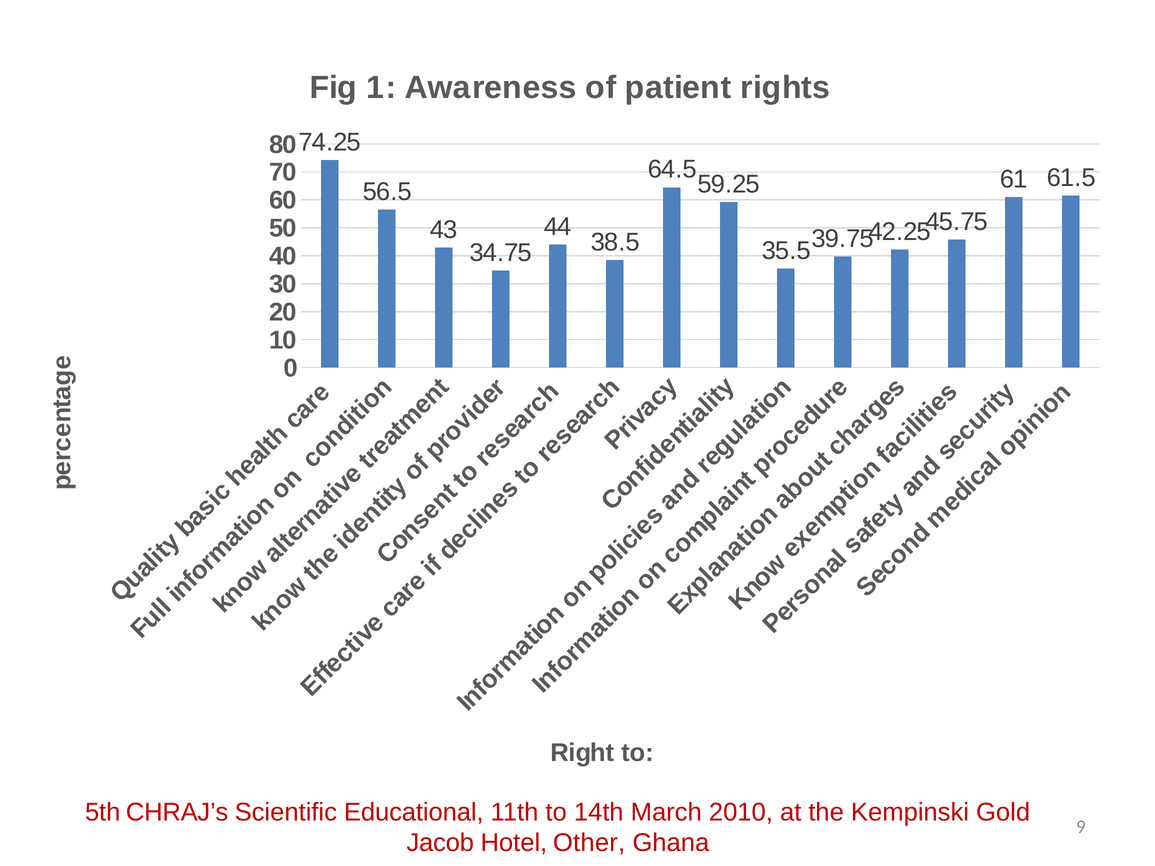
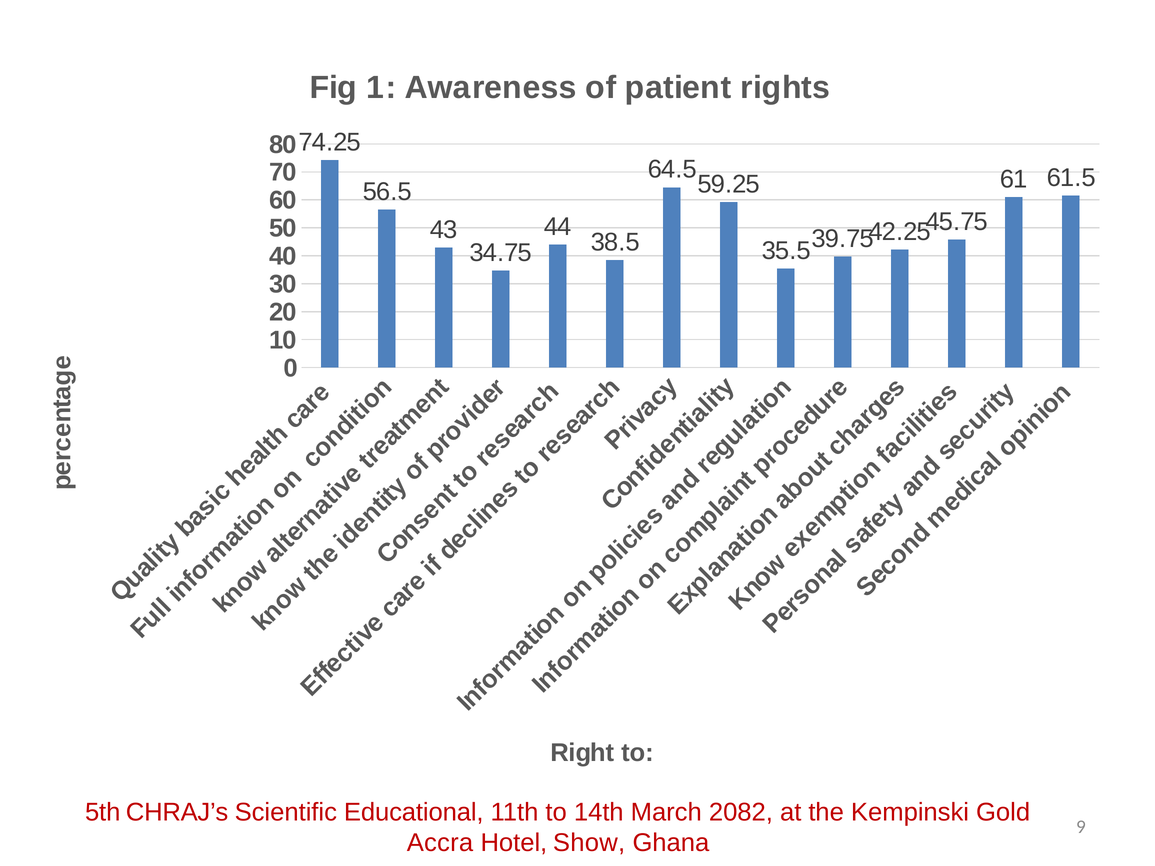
2010: 2010 -> 2082 (741, 812)
Jacob: Jacob -> Accra (440, 843)
Other: Other -> Show (589, 843)
